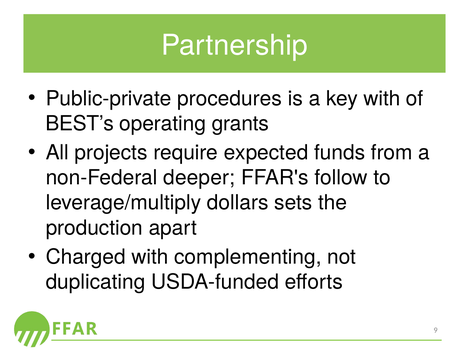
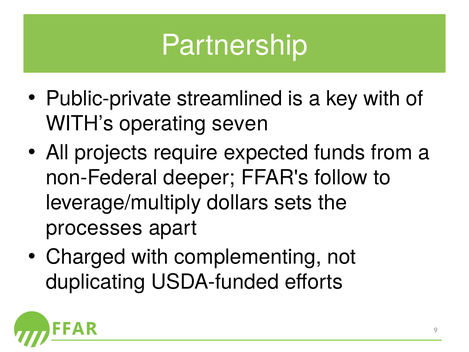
procedures: procedures -> streamlined (230, 98)
BEST’s: BEST’s -> WITH’s (80, 123)
grants: grants -> seven (240, 123)
production: production -> processes (94, 228)
